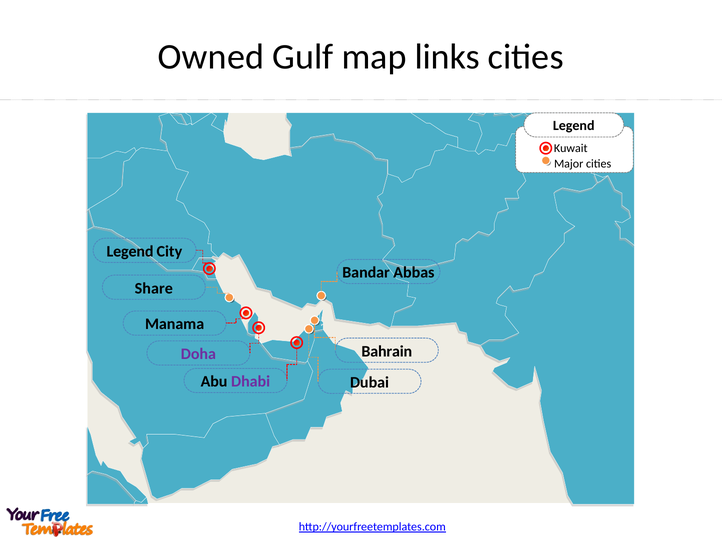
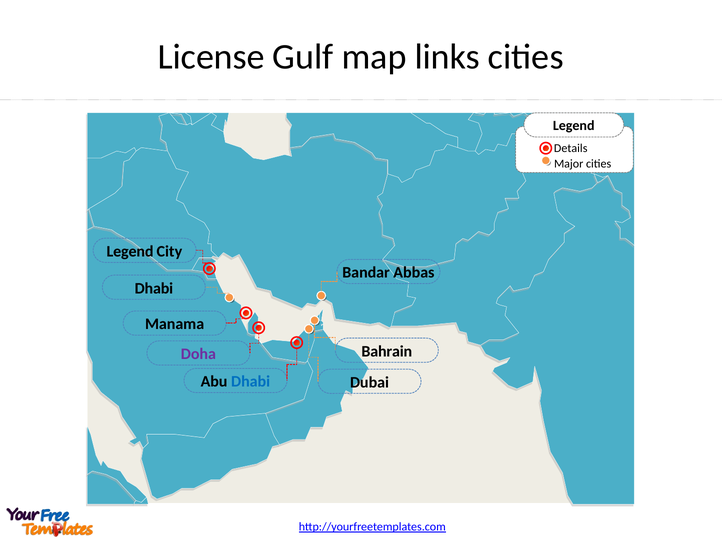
Owned: Owned -> License (211, 57)
Kuwait: Kuwait -> Details (571, 149)
Share: Share -> Dhabi (154, 289)
Dhabi colour: purple -> blue (251, 382)
